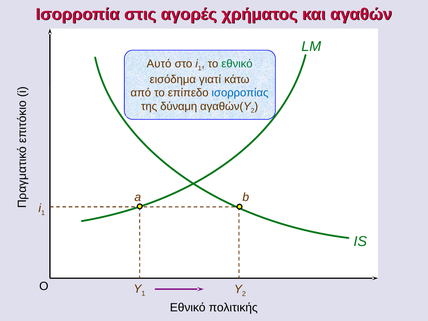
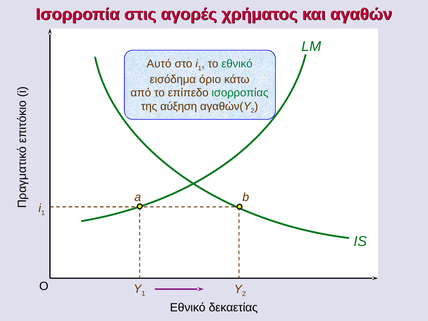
γιατί: γιατί -> όριο (210, 79)
ισορροπίας colour: blue -> green (240, 93)
δύναμη: δύναμη -> αύξηση (179, 106)
πολιτικής: πολιτικής -> δεκαετίας (233, 308)
